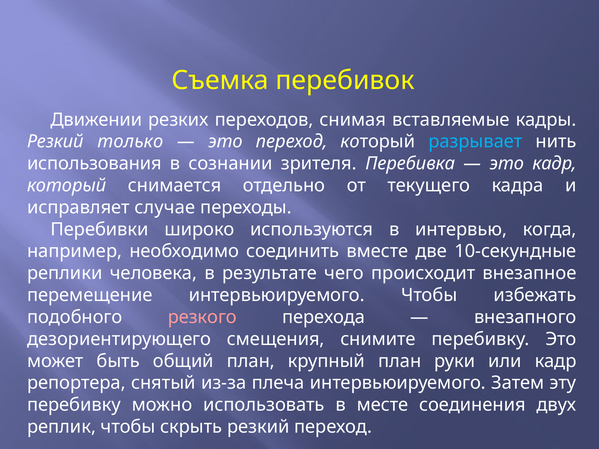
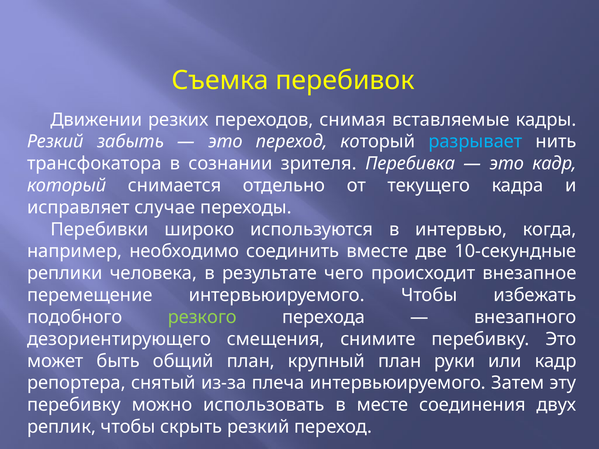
только: только -> забыть (131, 142)
использования: использования -> трансфокатора (94, 164)
резкого colour: pink -> light green (202, 317)
